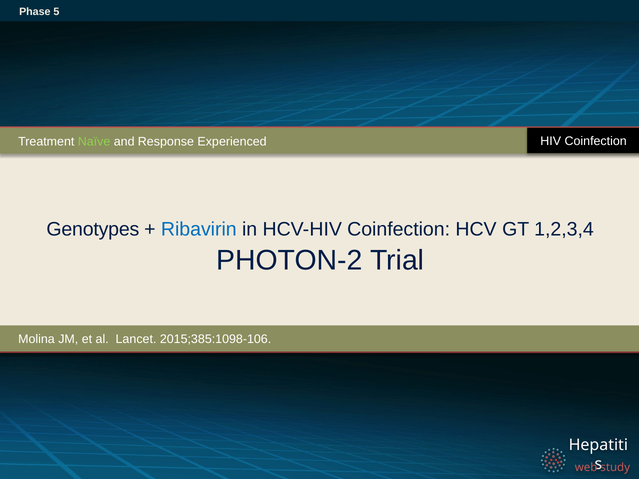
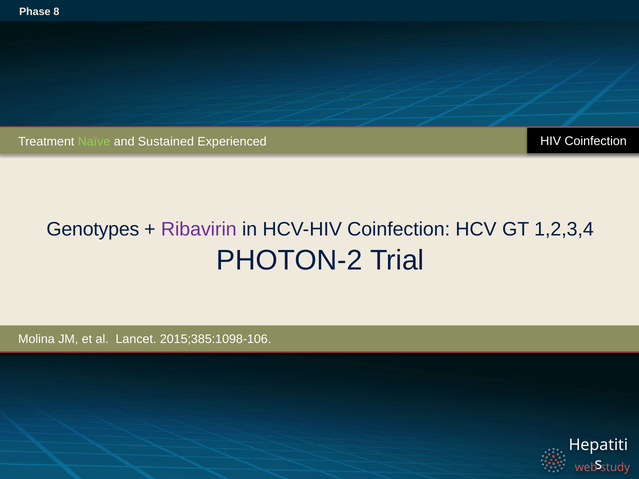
5: 5 -> 8 (56, 12)
Response: Response -> Sustained (166, 142)
Ribavirin colour: blue -> purple (199, 230)
